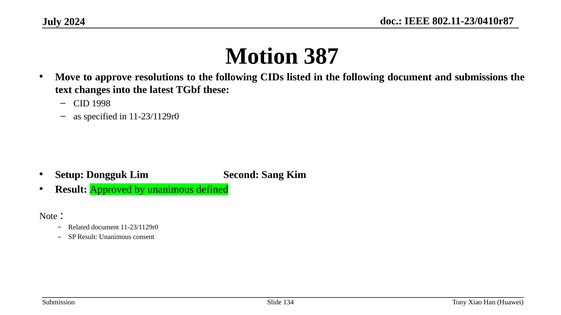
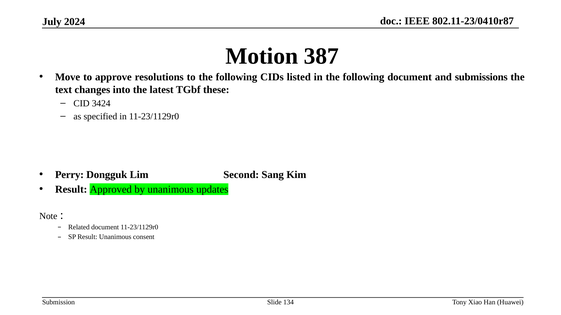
1998: 1998 -> 3424 (101, 104)
Setup: Setup -> Perry (69, 175)
defined: defined -> updates (212, 190)
